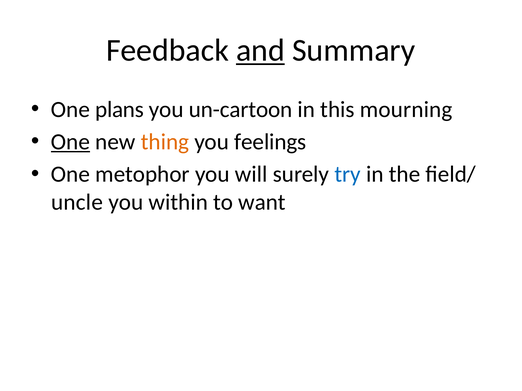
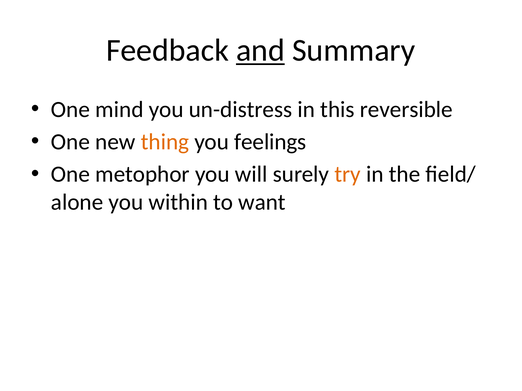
plans: plans -> mind (119, 110)
un-cartoon: un-cartoon -> un-distress (241, 110)
mourning: mourning -> reversible (406, 110)
One underline: present -> none (70, 142)
try colour: blue -> orange (348, 174)
uncle: uncle -> alone (77, 202)
